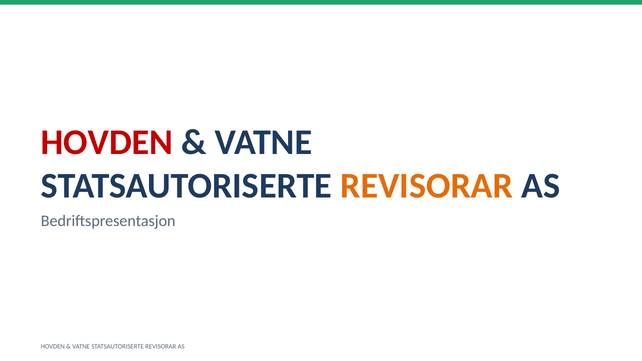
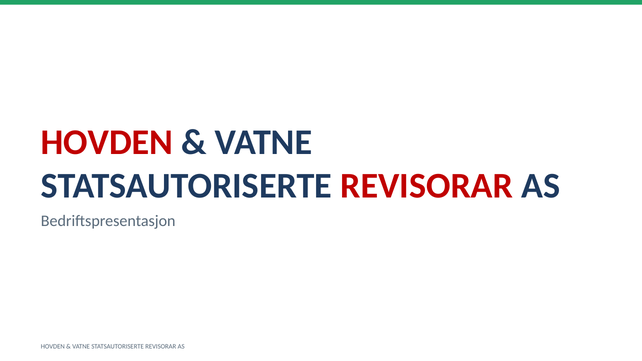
REVISORAR colour: orange -> red (427, 186)
